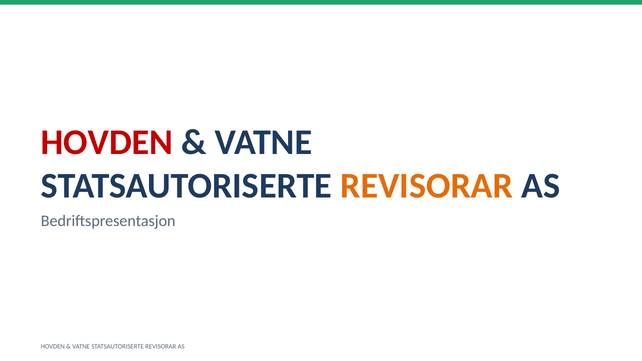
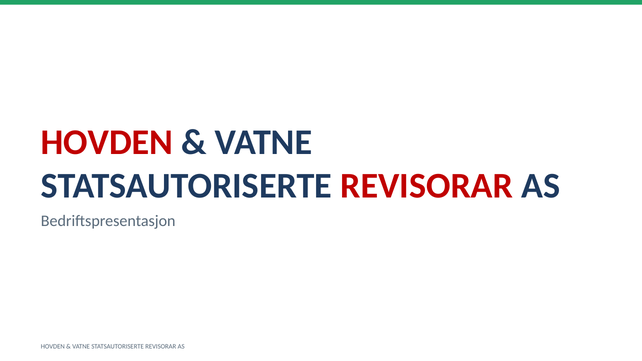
REVISORAR colour: orange -> red (427, 186)
